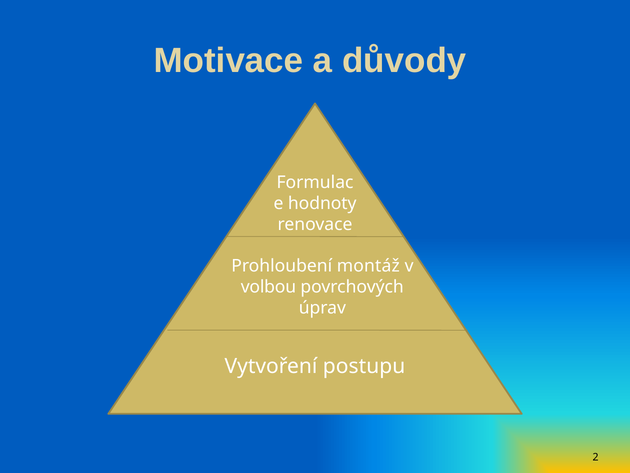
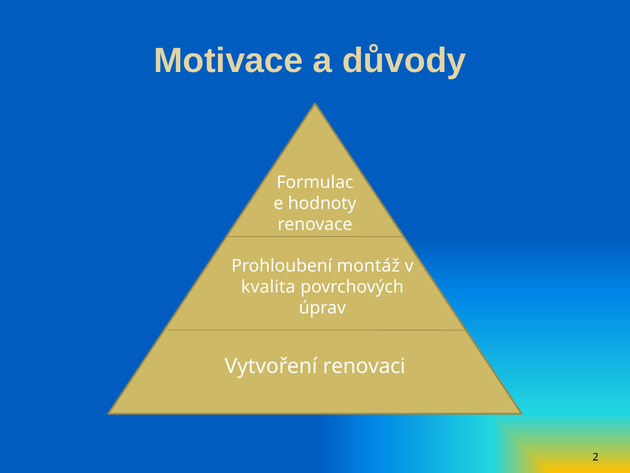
volbou: volbou -> kvalita (268, 287)
postupu: postupu -> renovaci (364, 366)
